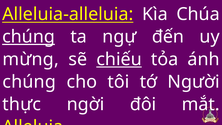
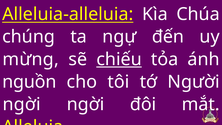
chúng underline: present -> none (29, 37)
chúng: chúng -> nguồn (29, 82)
thực: thực -> ngời (22, 104)
